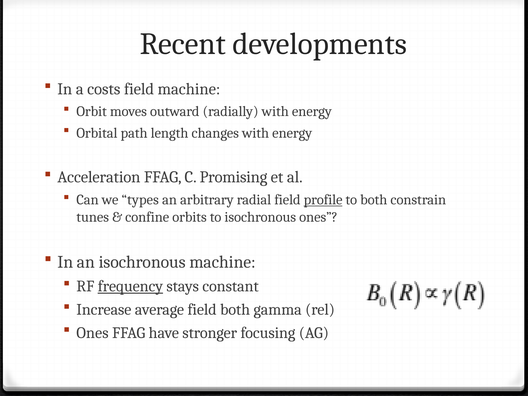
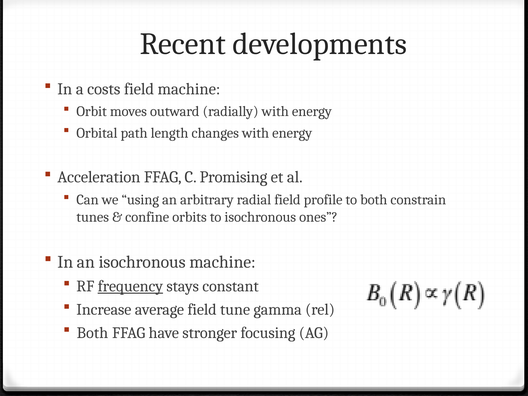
types: types -> using (140, 200)
profile underline: present -> none (323, 200)
field both: both -> tune (235, 310)
Ones: Ones -> Both (92, 333)
